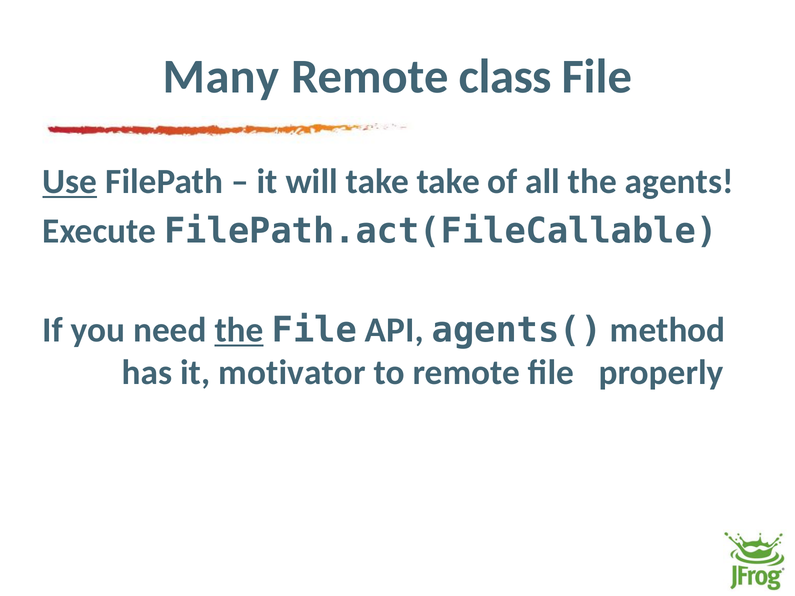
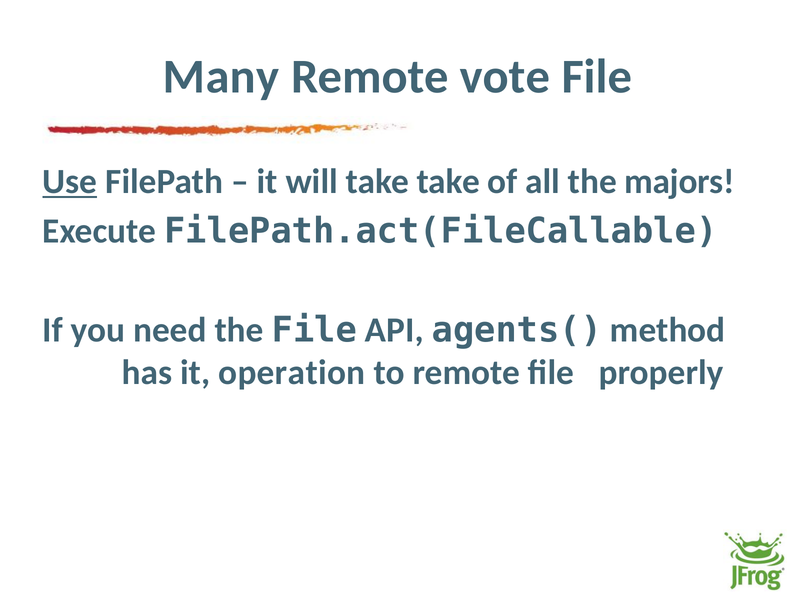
class: class -> vote (505, 77)
agents: agents -> majors (680, 182)
the underline: present -> none (239, 330)
motivator: motivator -> operation (292, 373)
